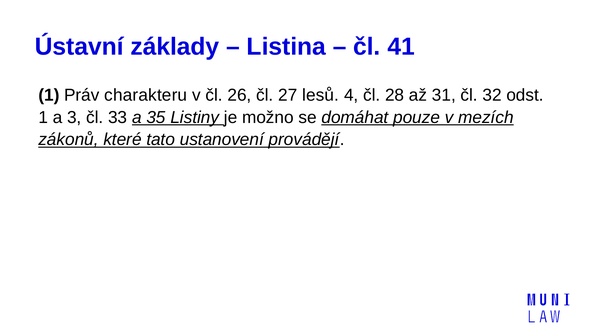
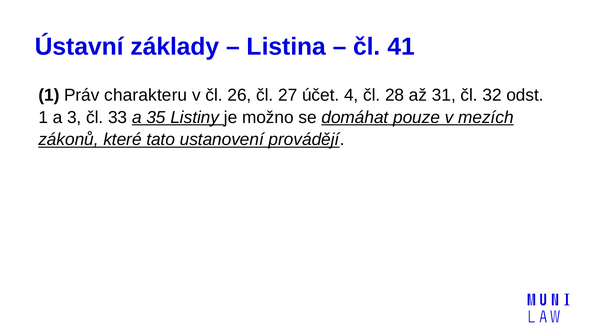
lesů: lesů -> účet (321, 95)
